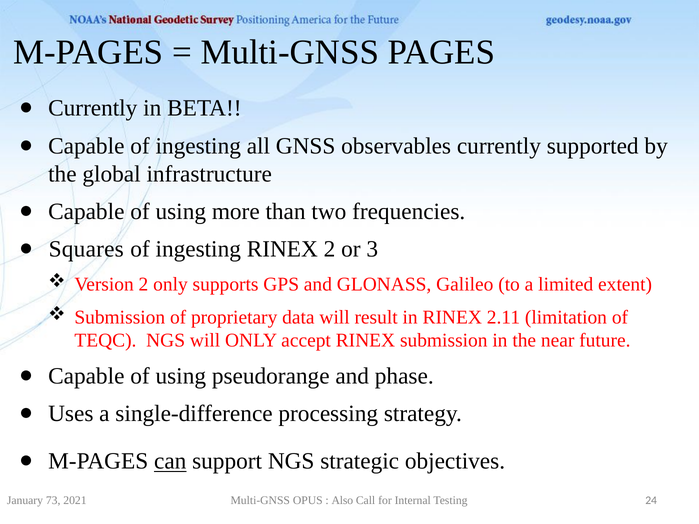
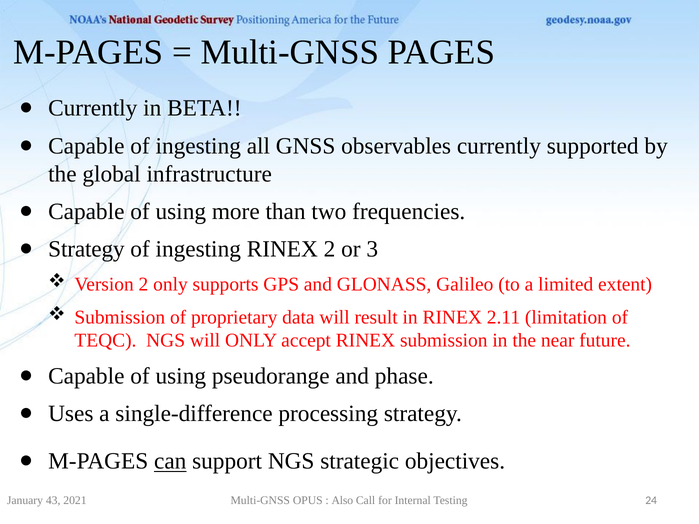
Squares: Squares -> Strategy (86, 249)
73: 73 -> 43 (53, 501)
